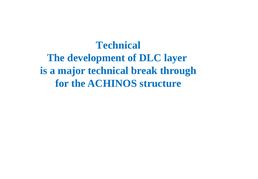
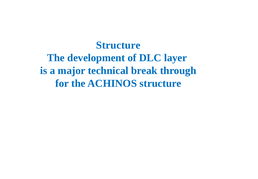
Technical: Technical -> Structure (118, 45)
